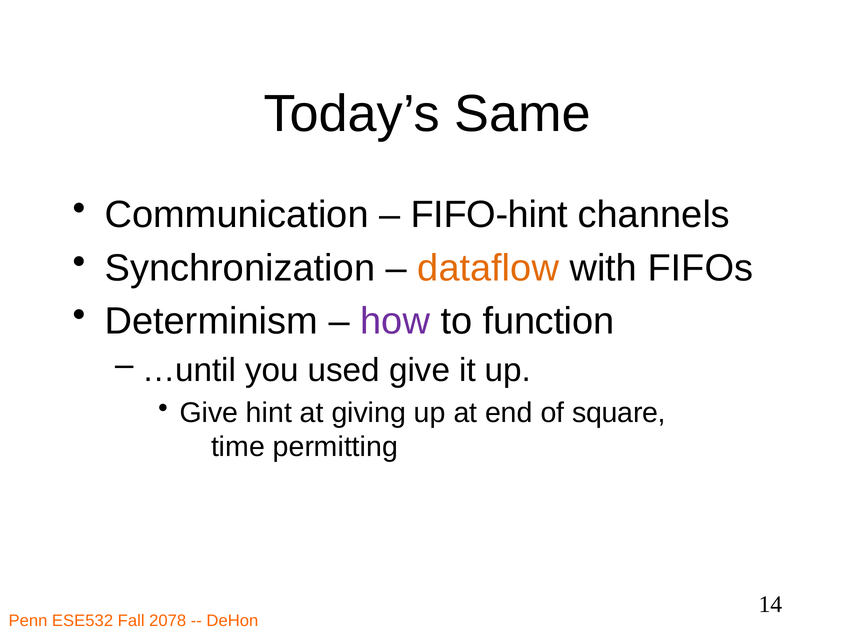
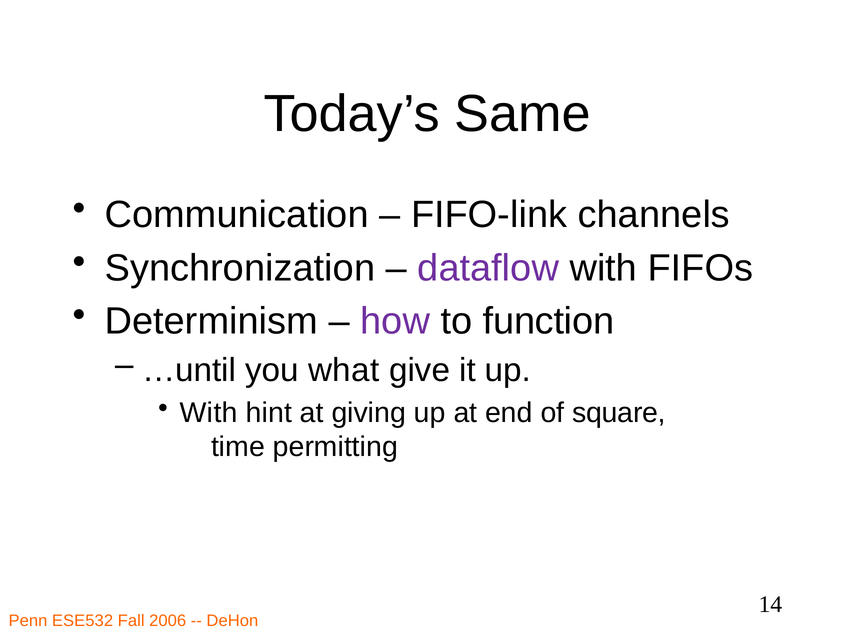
FIFO-hint: FIFO-hint -> FIFO-link (489, 215)
dataflow colour: orange -> purple (488, 268)
used: used -> what (344, 371)
Give: Give -> With (209, 413)
2078: 2078 -> 2006 (168, 621)
